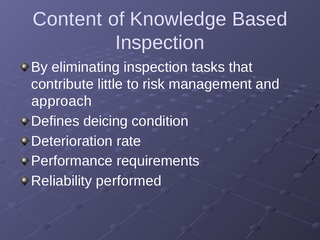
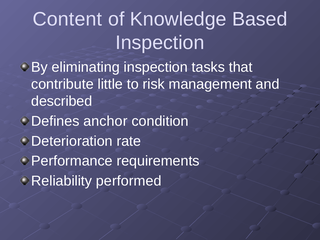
approach: approach -> described (62, 101)
deicing: deicing -> anchor (105, 121)
